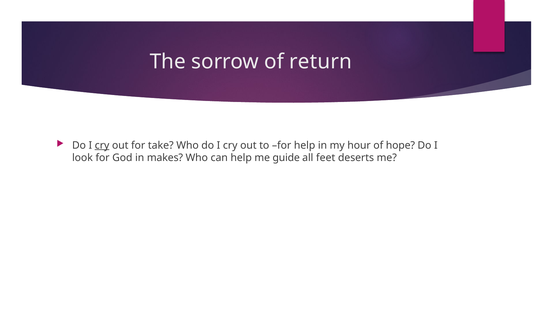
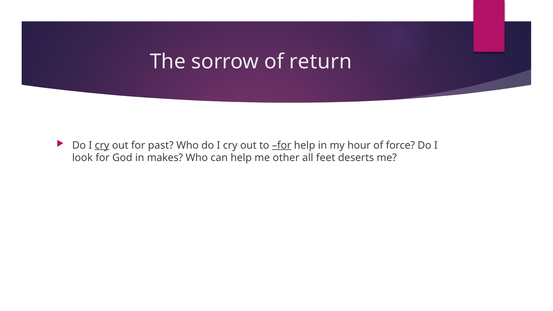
take: take -> past (161, 145)
for underline: none -> present (282, 145)
hope: hope -> force (400, 145)
guide: guide -> other (286, 158)
